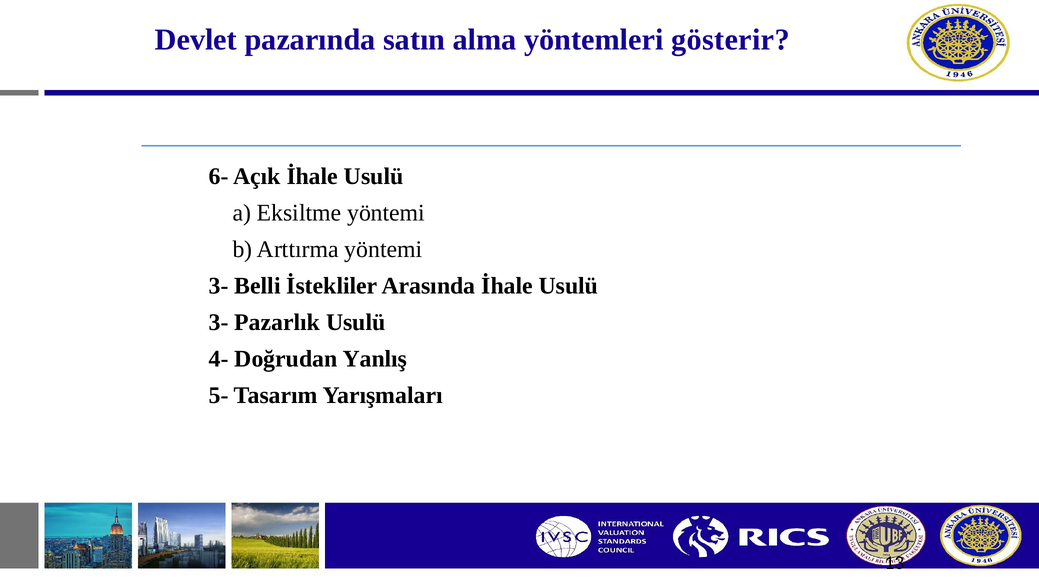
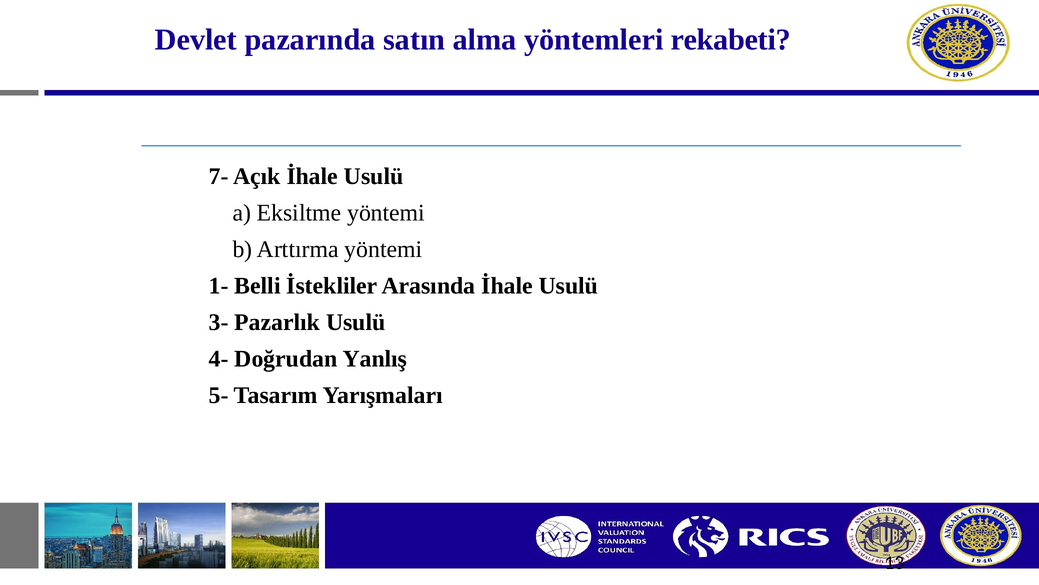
gösterir: gösterir -> rekabeti (731, 40)
6-: 6- -> 7- (219, 176)
3-: 3- -> 1- (219, 286)
